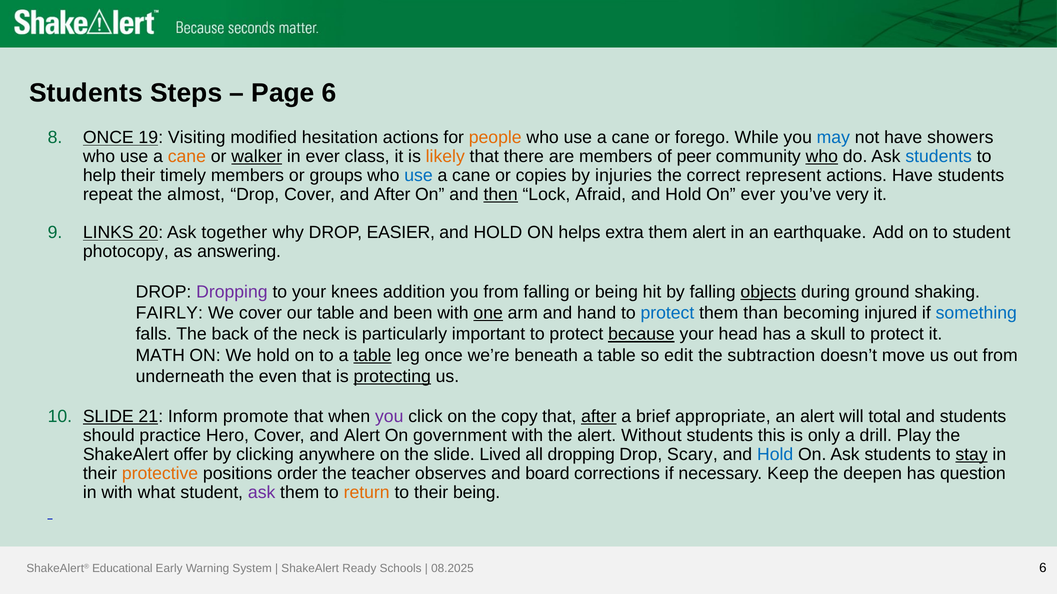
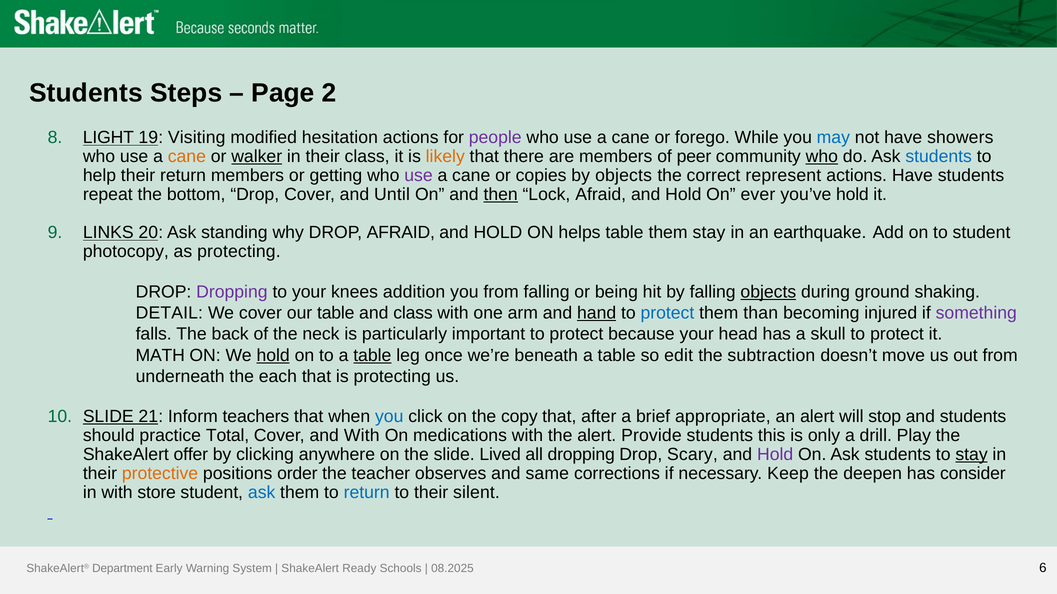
Page 6: 6 -> 2 (329, 93)
ONCE: ONCE -> LIGHT (108, 138)
people colour: orange -> purple (495, 138)
ever: ever -> their (323, 157)
their timely: timely -> return (183, 176)
groups: groups -> getting (336, 176)
use colour: blue -> purple (418, 176)
by injuries: injuries -> objects (624, 176)
almost: almost -> bottom (196, 195)
and After: After -> Until (392, 195)
you’ve very: very -> hold (852, 195)
together: together -> standing (234, 233)
DROP EASIER: EASIER -> AFRAID (401, 233)
helps extra: extra -> table (624, 233)
them alert: alert -> stay (709, 233)
as answering: answering -> protecting (239, 252)
FAIRLY: FAIRLY -> DETAIL (169, 313)
and been: been -> class (413, 313)
one underline: present -> none (488, 313)
hand underline: none -> present (597, 313)
something colour: blue -> purple (976, 313)
because underline: present -> none (641, 335)
hold underline: none -> present (273, 356)
even: even -> each (278, 377)
protecting underline: present -> none (392, 377)
promote: promote -> teachers (256, 417)
you colour: purple -> blue (389, 417)
after underline: present -> none (599, 417)
total: total -> stop (885, 417)
Hero: Hero -> Total (228, 436)
and Alert: Alert -> With (362, 436)
government: government -> medications (460, 436)
Without: Without -> Provide (651, 436)
Hold colour: blue -> purple (775, 455)
board: board -> same (547, 474)
question: question -> consider (973, 474)
what: what -> store (157, 493)
ask colour: purple -> blue (262, 493)
return colour: orange -> blue (367, 493)
their being: being -> silent (476, 493)
Educational: Educational -> Department (122, 569)
